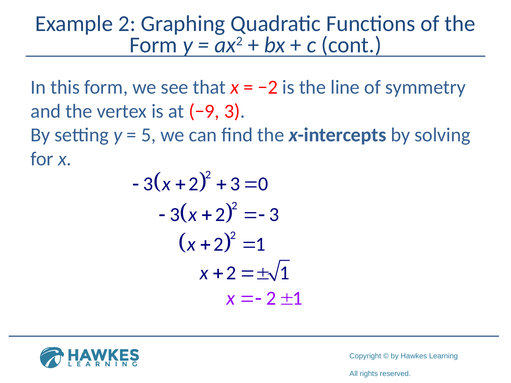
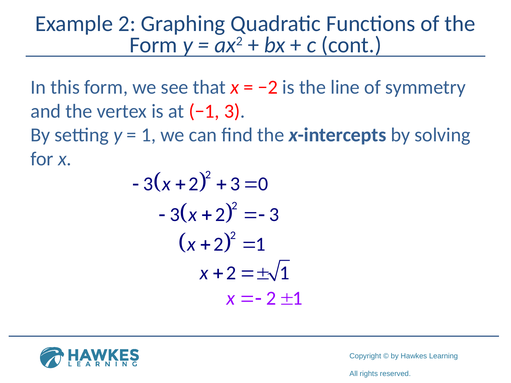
−9: −9 -> −1 (204, 111)
5: 5 -> 1 (149, 135)
